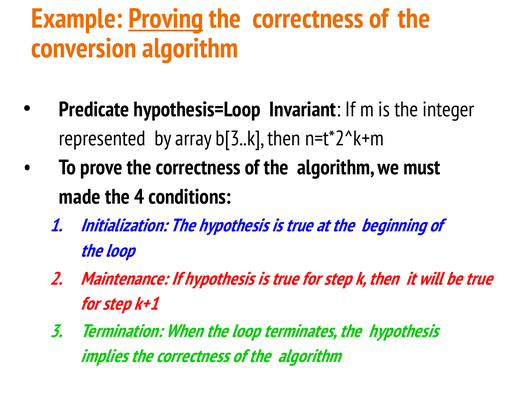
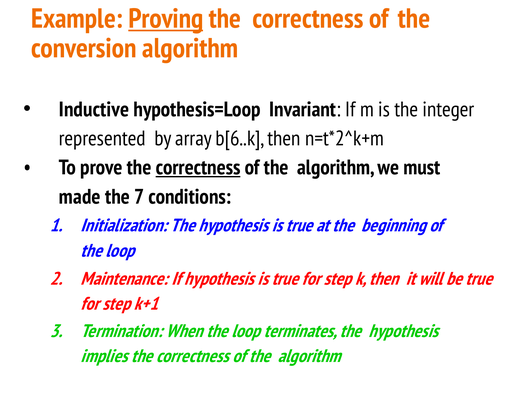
Predicate: Predicate -> Inductive (94, 109)
b[3..k: b[3..k -> b[6..k (240, 139)
correctness underline: none -> present (198, 168)
4: 4 -> 7 (139, 197)
